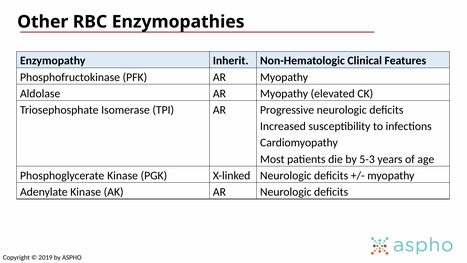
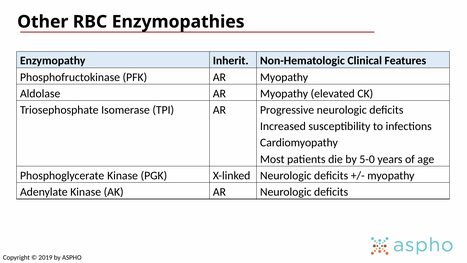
5-3: 5-3 -> 5-0 (367, 159)
